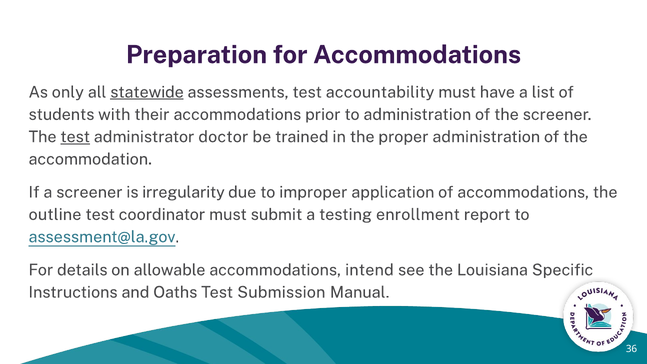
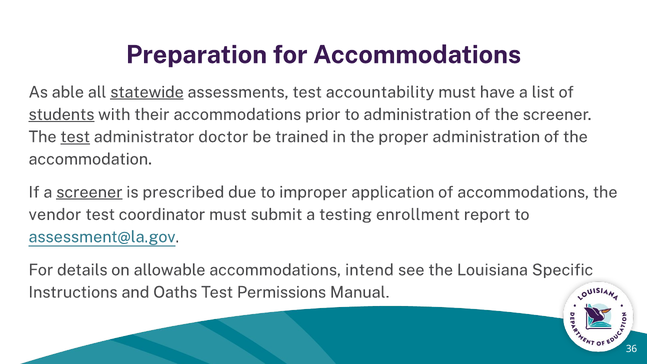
only: only -> able (68, 92)
students underline: none -> present (61, 115)
screener underline: none -> present (89, 192)
irregularity: irregularity -> prescribed (183, 192)
outline: outline -> vendor (55, 215)
Submission: Submission -> Permissions (281, 292)
